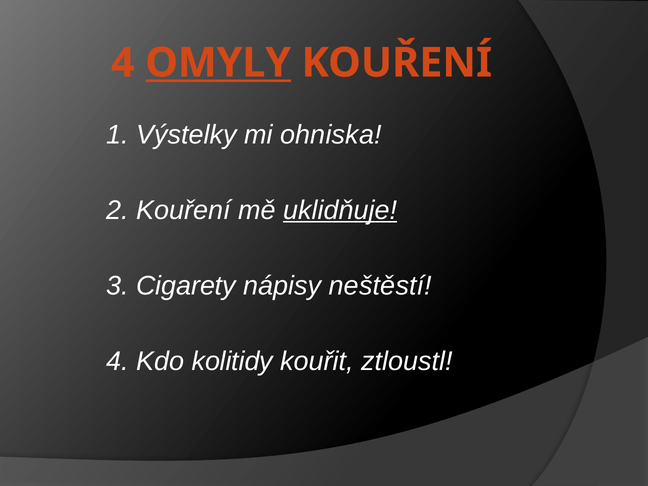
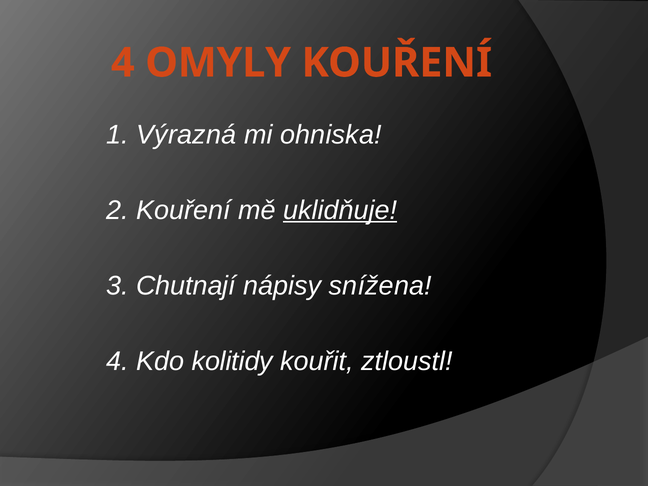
OMYLY underline: present -> none (218, 63)
Výstelky: Výstelky -> Výrazná (186, 135)
Cigarety: Cigarety -> Chutnají (186, 286)
neštěstí: neštěstí -> snížena (380, 286)
